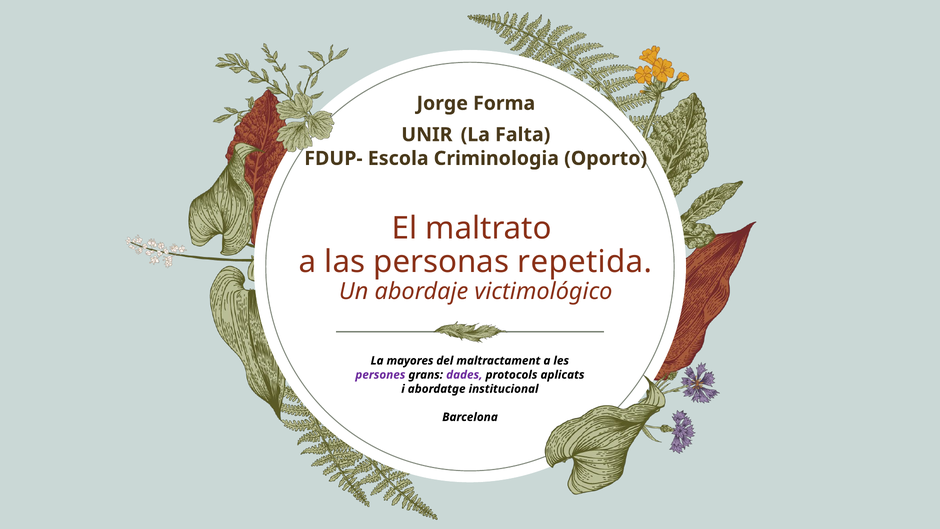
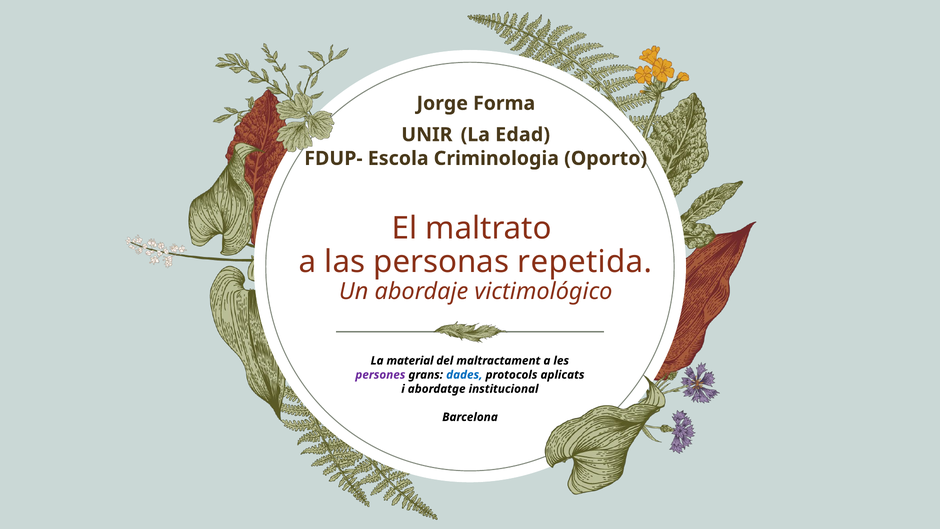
Falta: Falta -> Edad (523, 135)
mayores: mayores -> material (410, 361)
dades colour: purple -> blue (464, 375)
